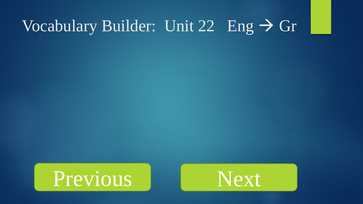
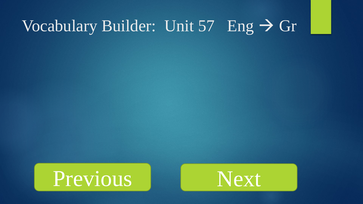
22: 22 -> 57 (206, 26)
